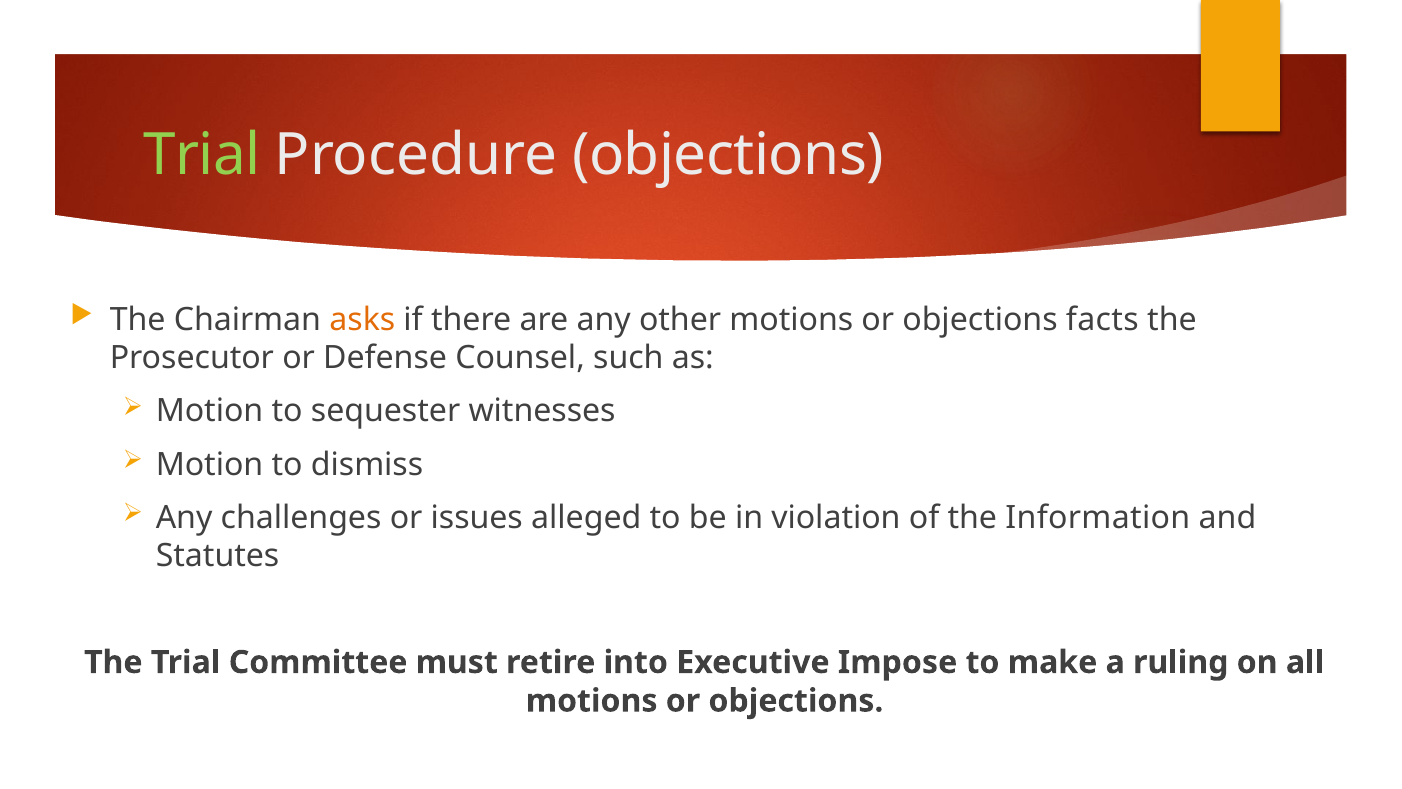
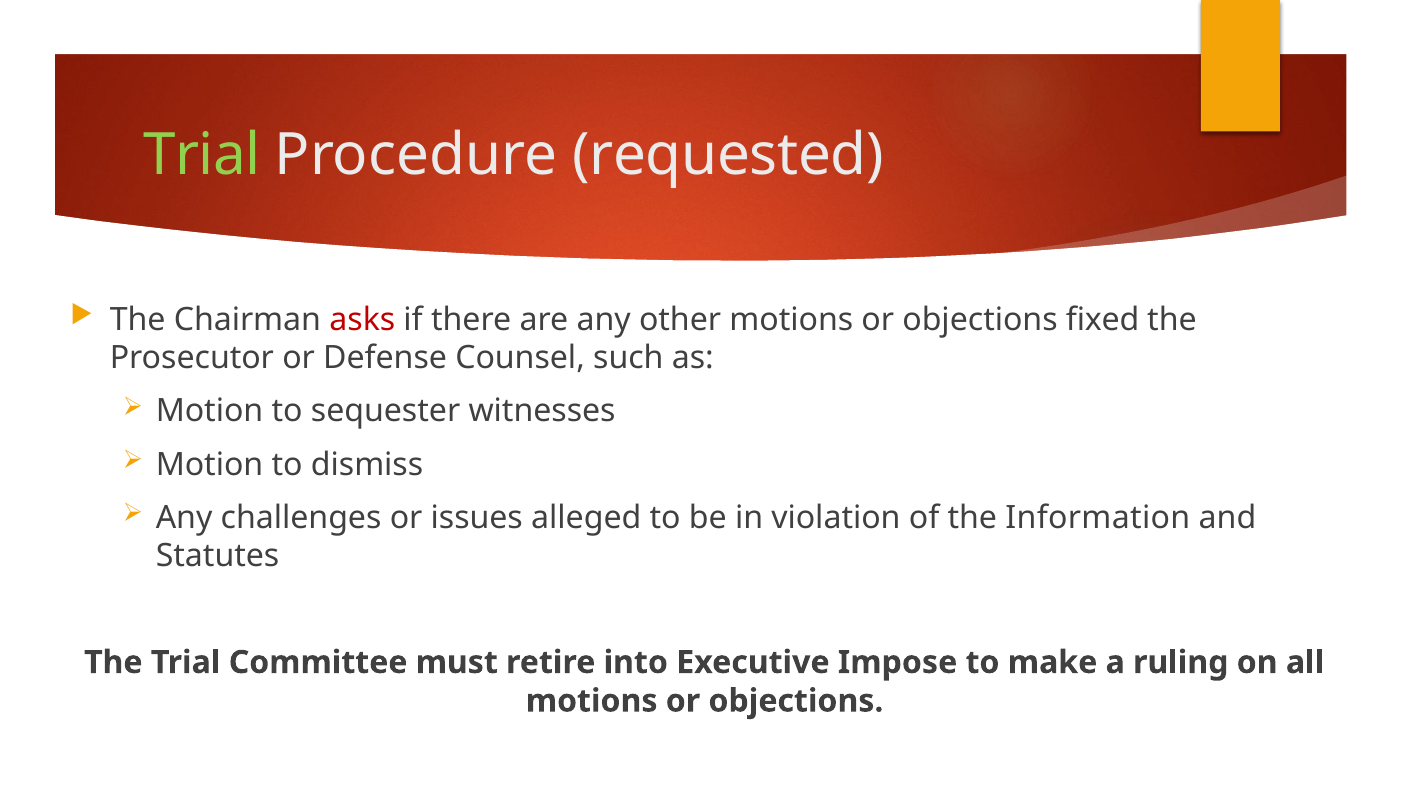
Procedure objections: objections -> requested (728, 155)
asks colour: orange -> red (362, 320)
facts: facts -> fixed (1103, 320)
